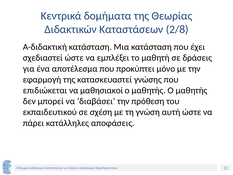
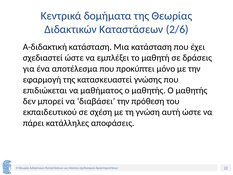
2/8: 2/8 -> 2/6 (177, 29)
μαθησιακοί: μαθησιακοί -> μαθήματος (102, 90)
